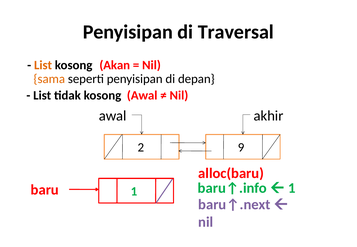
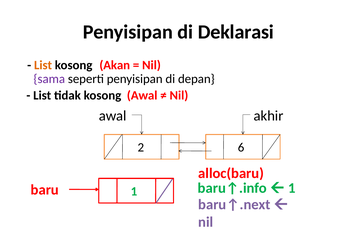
Traversal: Traversal -> Deklarasi (236, 32)
sama colour: orange -> purple (49, 79)
9: 9 -> 6 (241, 147)
